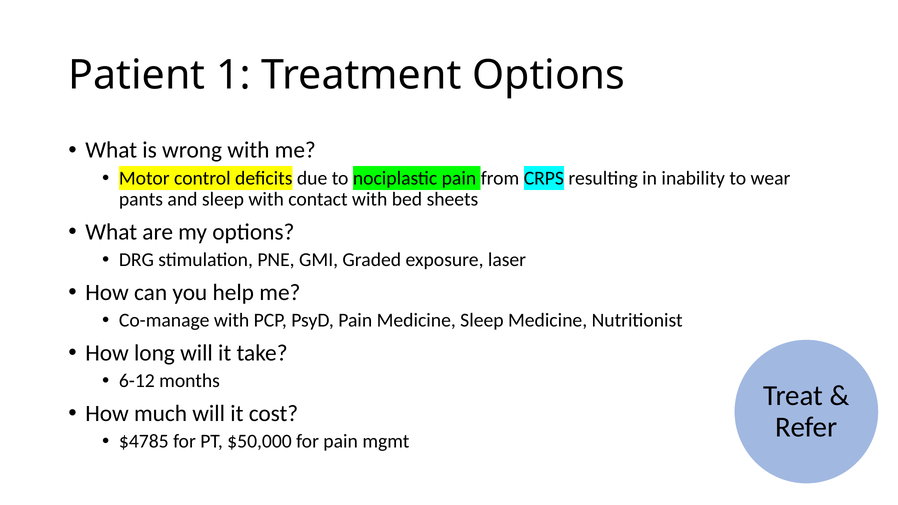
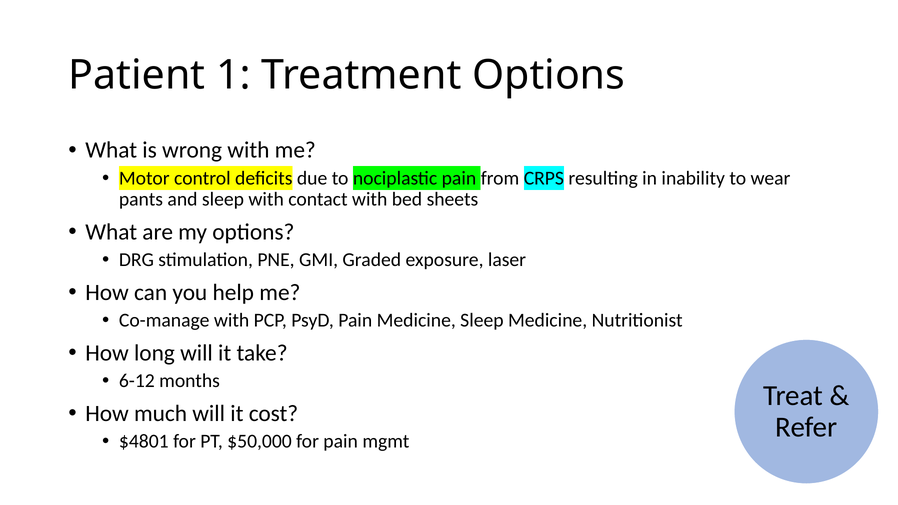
$4785: $4785 -> $4801 (144, 441)
